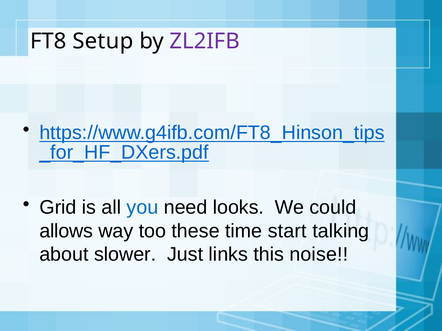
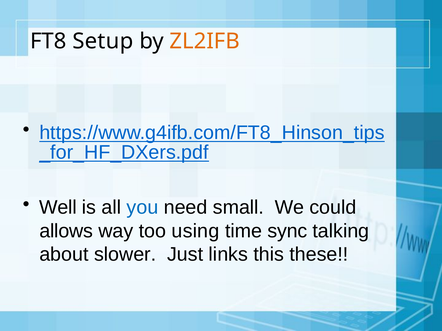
ZL2IFB colour: purple -> orange (205, 41)
Grid: Grid -> Well (58, 208)
looks: looks -> small (238, 208)
these: these -> using (195, 231)
start: start -> sync (287, 231)
noise: noise -> these (319, 255)
